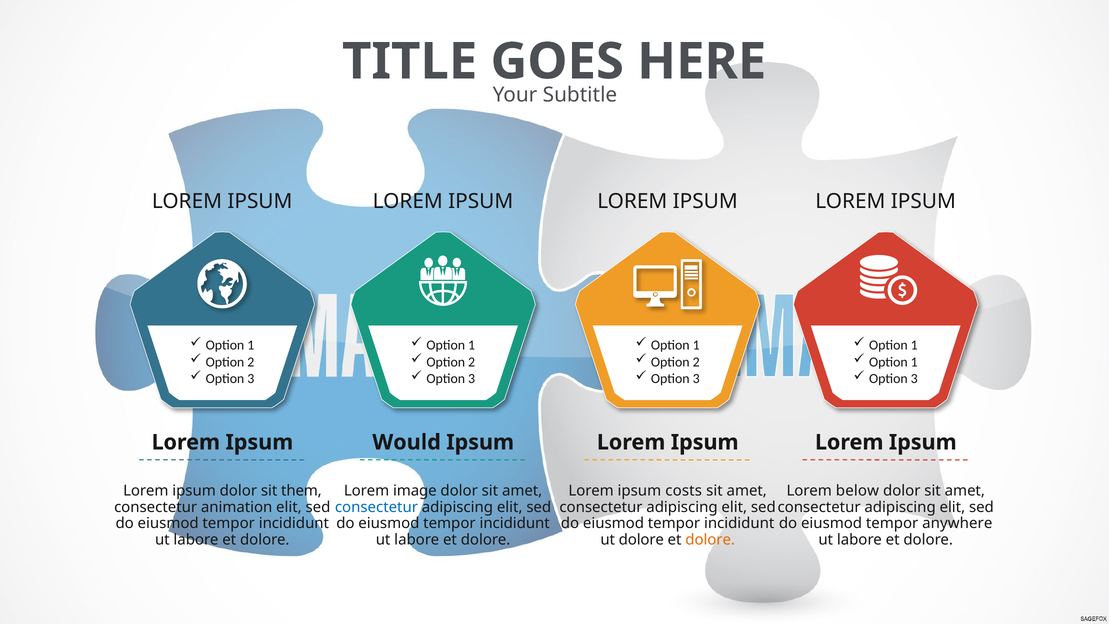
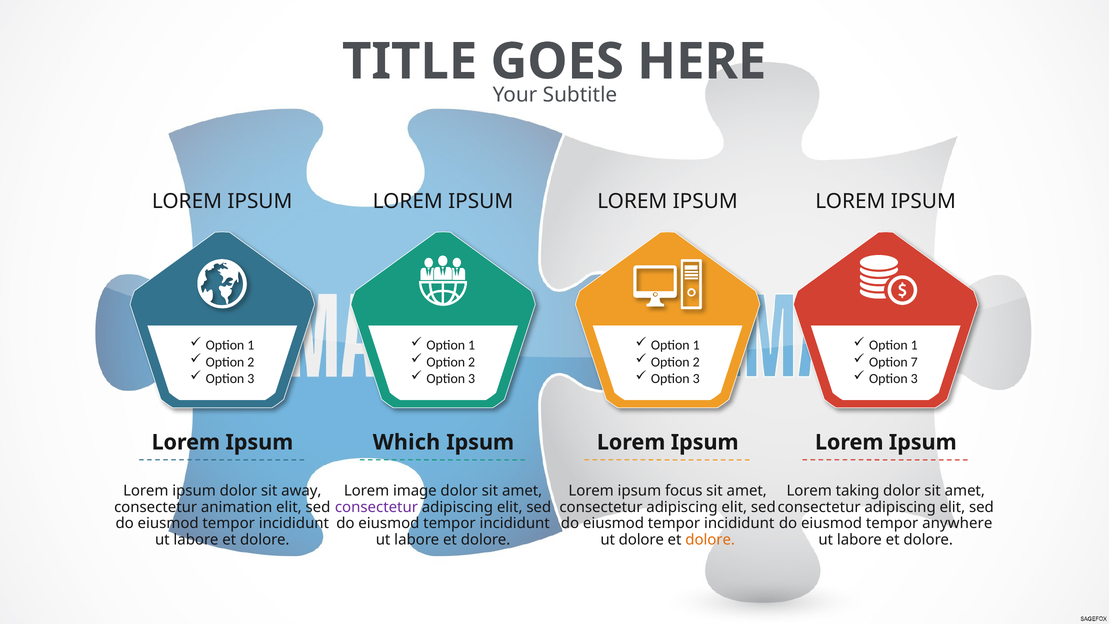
1: 1 -> 7 (914, 362)
Would: Would -> Which (406, 442)
them: them -> away (301, 491)
costs: costs -> focus (684, 491)
below: below -> taking (858, 491)
consectetur colour: blue -> purple (376, 507)
